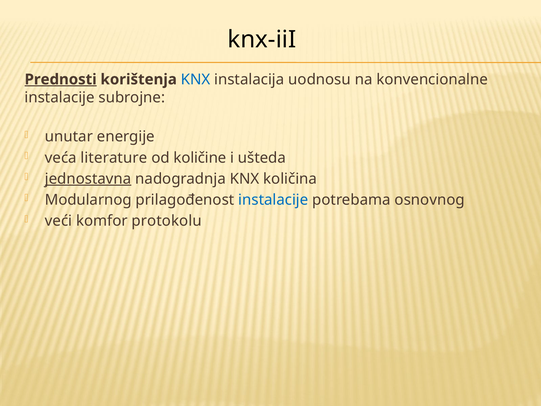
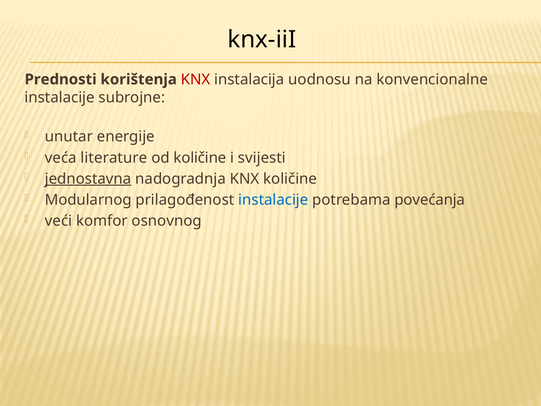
Prednosti underline: present -> none (61, 79)
KNX colour: blue -> red (196, 79)
ušteda: ušteda -> svijesti (262, 158)
KNX količina: količina -> količine (290, 179)
osnovnog: osnovnog -> povećanja (430, 200)
protokolu: protokolu -> osnovnog (167, 221)
